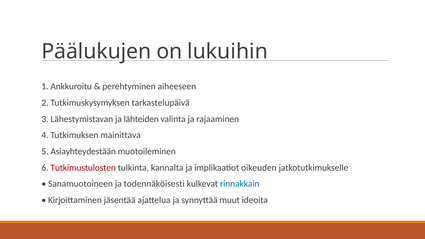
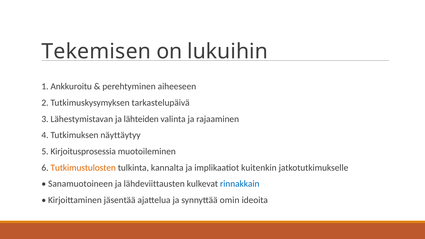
Päälukujen: Päälukujen -> Tekemisen (96, 51)
mainittava: mainittava -> näyttäytyy (121, 135)
Asiayhteydestään: Asiayhteydestään -> Kirjoitusprosessia (83, 151)
Tutkimustulosten colour: red -> orange (83, 168)
oikeuden: oikeuden -> kuitenkin (259, 168)
todennäköisesti: todennäköisesti -> lähdeviittausten (154, 184)
muut: muut -> omin (230, 200)
